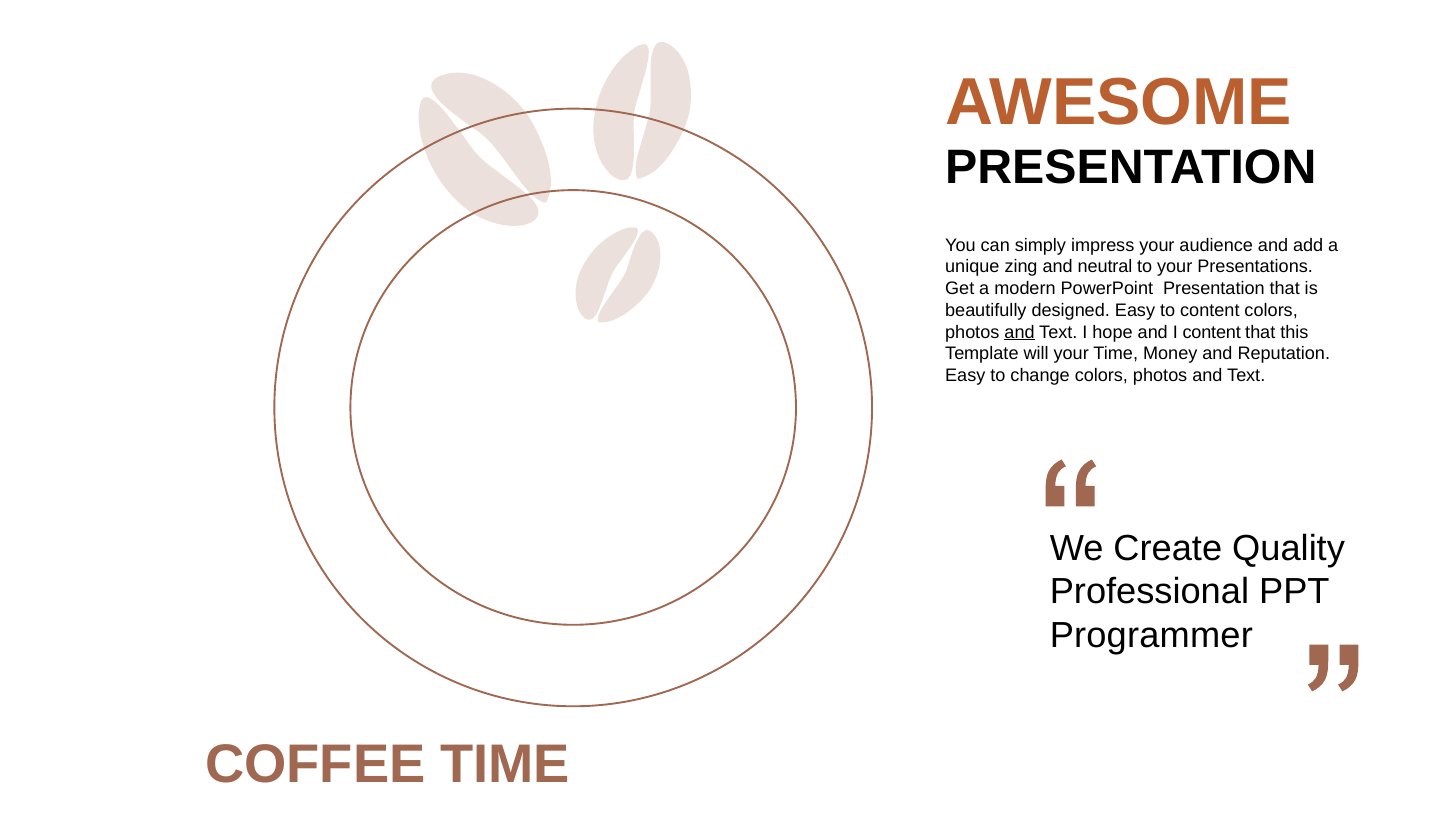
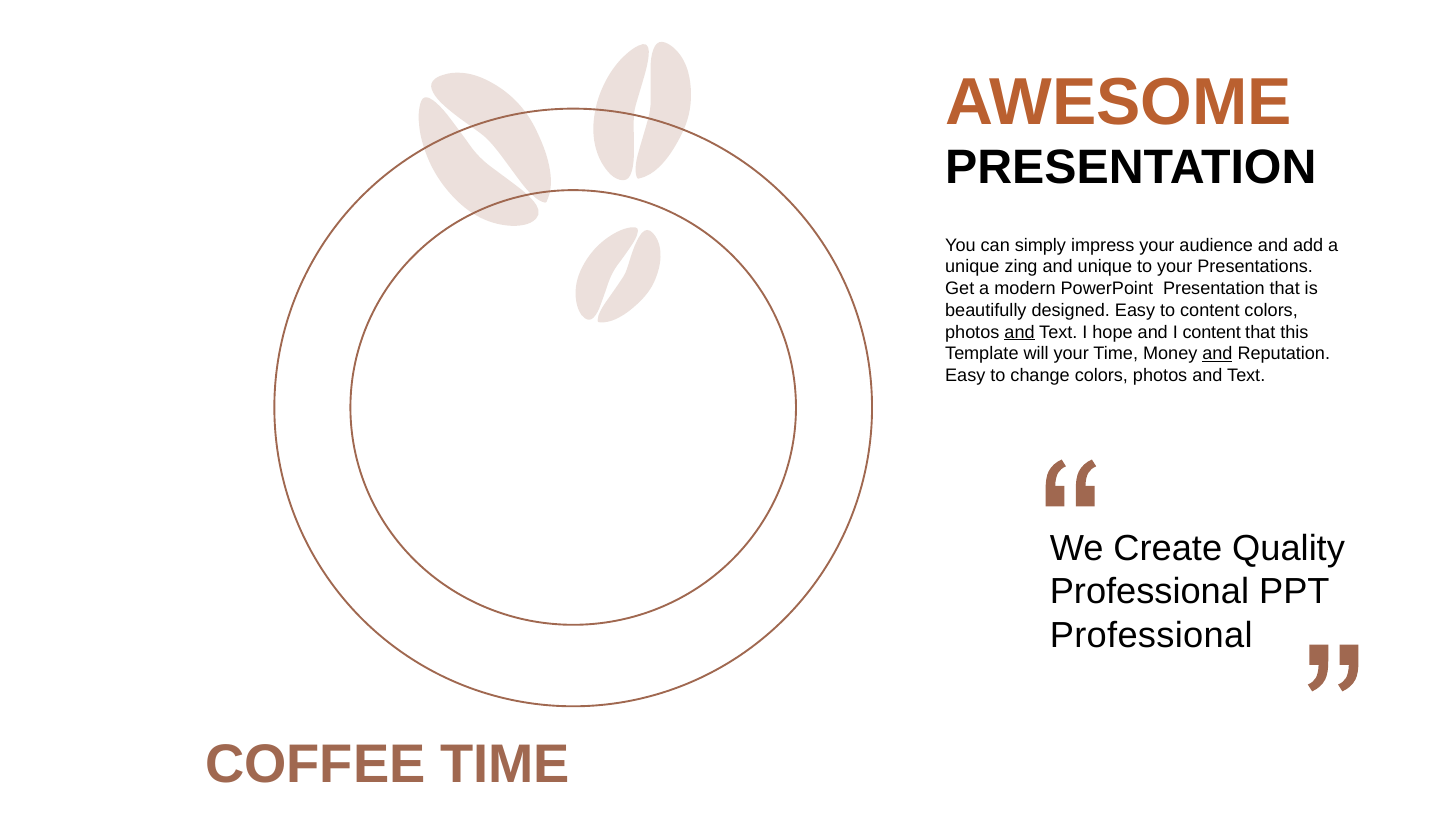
and neutral: neutral -> unique (1105, 267)
and underline: none -> present (1217, 354)
Programmer: Programmer -> Professional (1151, 635)
